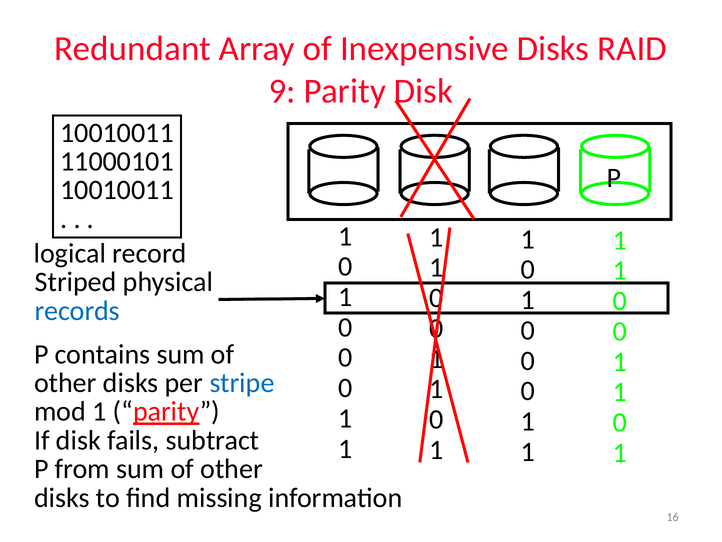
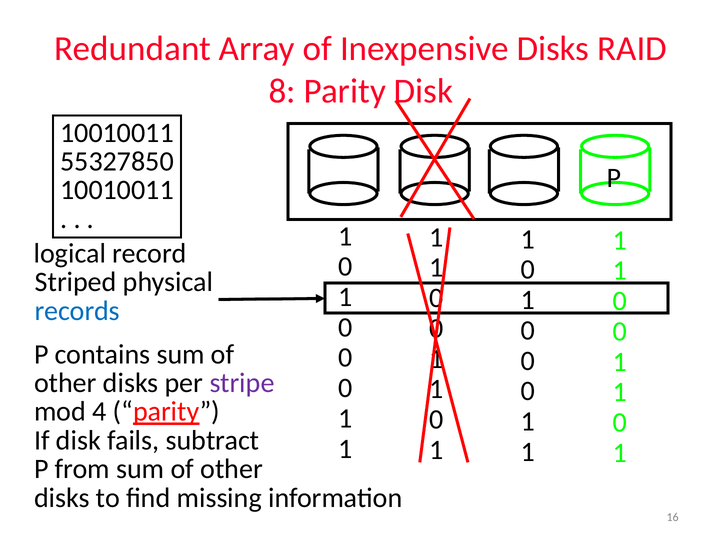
9: 9 -> 8 (282, 91)
11000101: 11000101 -> 55327850 (117, 161)
stripe colour: blue -> purple (242, 383)
mod 1: 1 -> 4 (99, 411)
